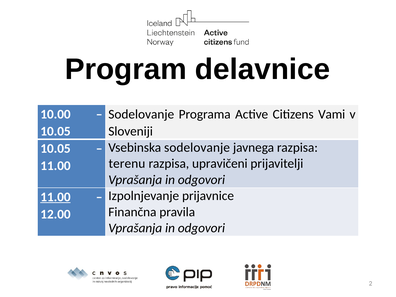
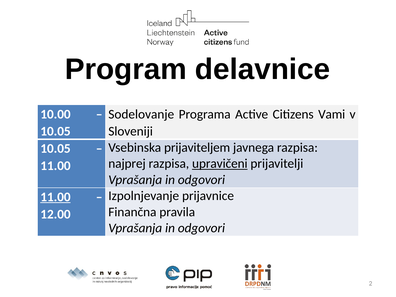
Vsebinska sodelovanje: sodelovanje -> prijaviteljem (197, 147)
terenu: terenu -> najprej (127, 164)
upravičeni underline: none -> present (220, 164)
